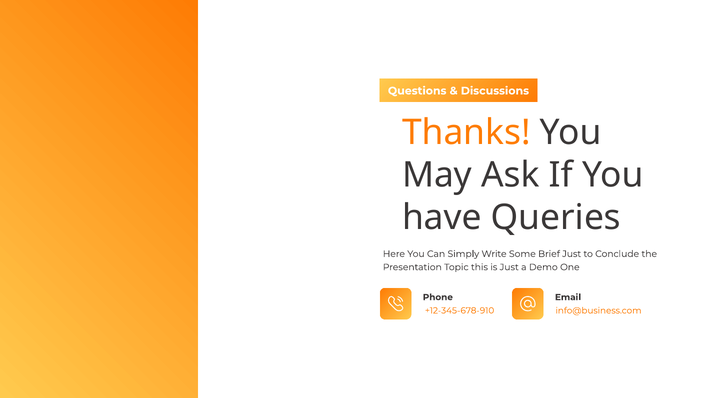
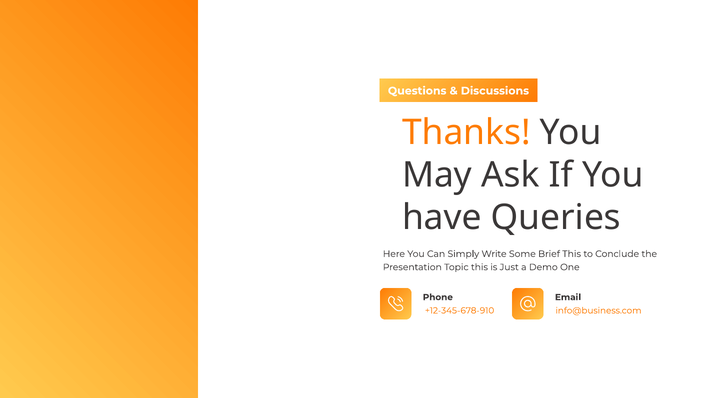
Brief Just: Just -> This (572, 254)
